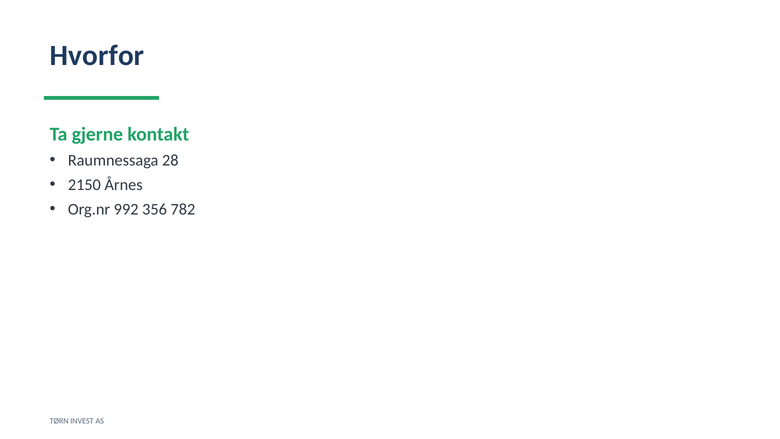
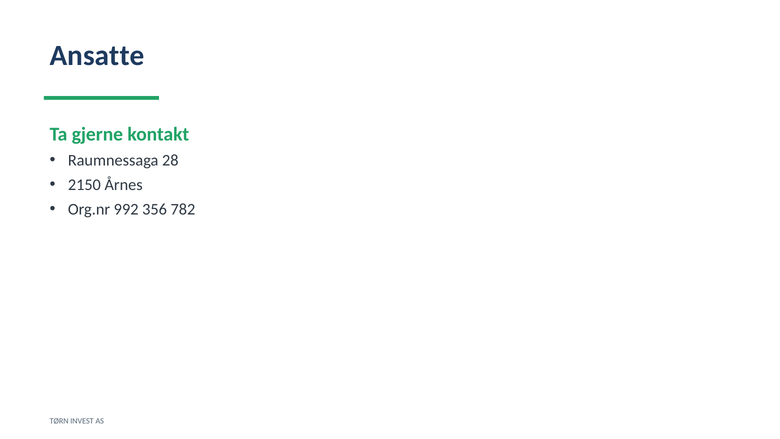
Hvorfor: Hvorfor -> Ansatte (97, 56)
